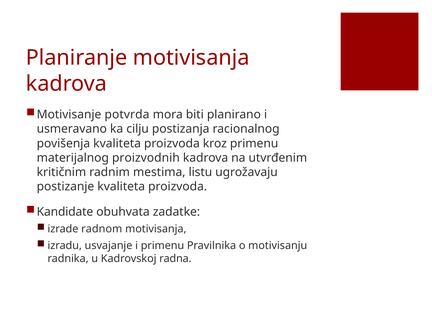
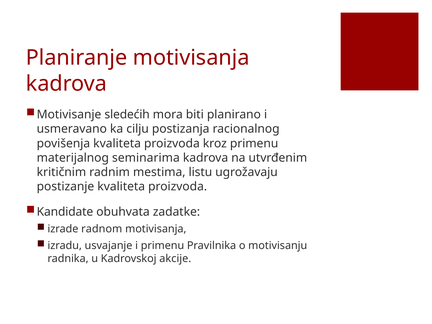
potvrda: potvrda -> sledećih (127, 115)
proizvodnih: proizvodnih -> seminarima (146, 158)
radna: radna -> akcije (175, 259)
